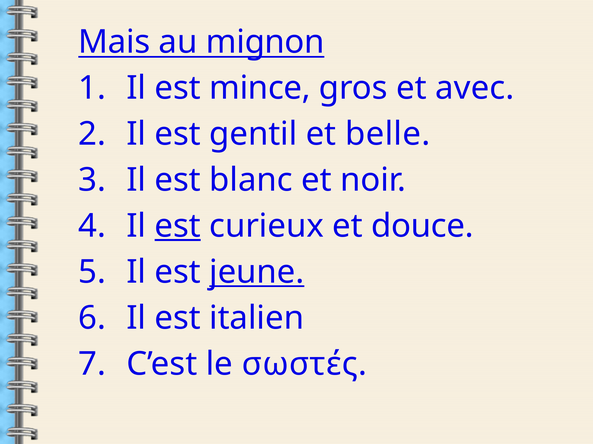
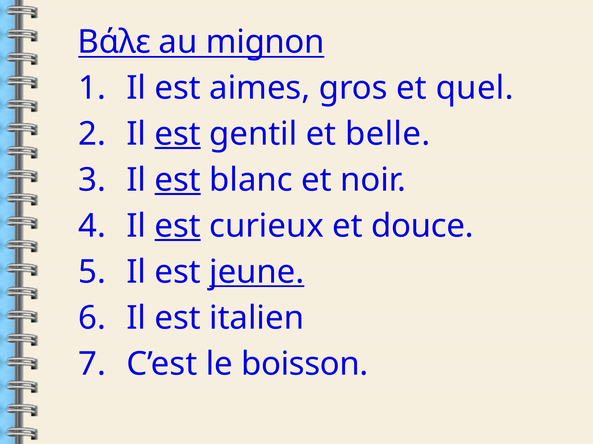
Mais: Mais -> Βάλε (114, 42)
mince: mince -> aimes (260, 88)
avec: avec -> quel (475, 88)
est underline: none -> present (178, 134)
est underline: none -> present (178, 180)
σωστές: σωστές -> boisson (305, 365)
